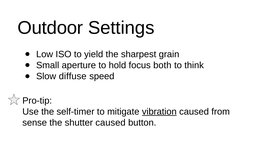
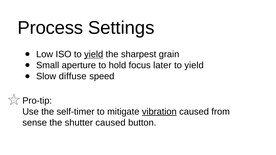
Outdoor: Outdoor -> Process (50, 28)
yield underline: none -> present (94, 54)
both: both -> later (162, 65)
think: think -> yield (194, 65)
